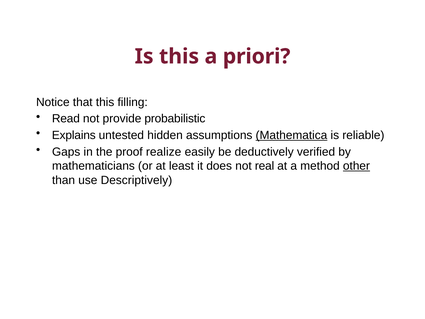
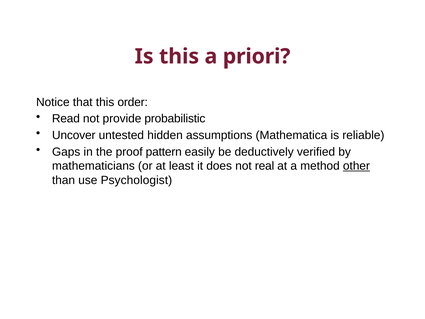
filling: filling -> order (133, 102)
Explains: Explains -> Uncover (74, 135)
Mathematica underline: present -> none (291, 135)
realize: realize -> pattern (164, 152)
Descriptively: Descriptively -> Psychologist (136, 180)
